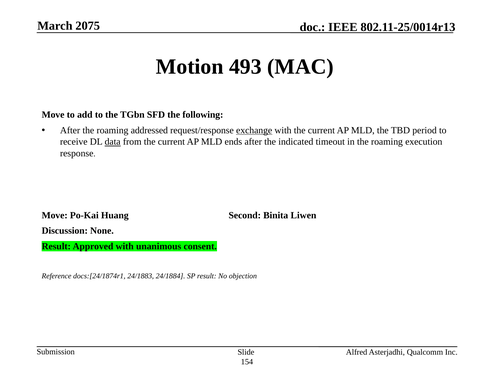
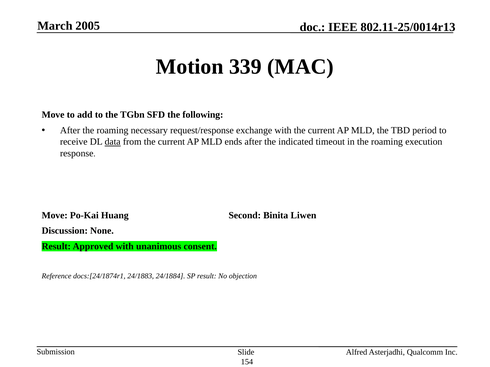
2075: 2075 -> 2005 (88, 26)
493: 493 -> 339 (245, 67)
addressed: addressed -> necessary (149, 131)
exchange underline: present -> none (254, 131)
